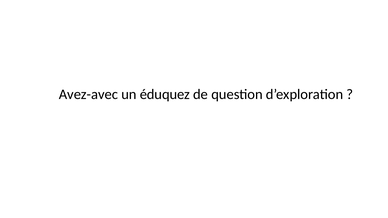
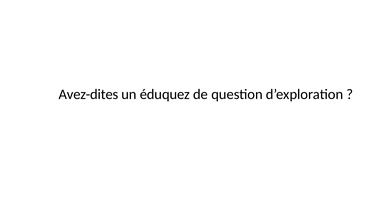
Avez-avec: Avez-avec -> Avez-dites (88, 94)
